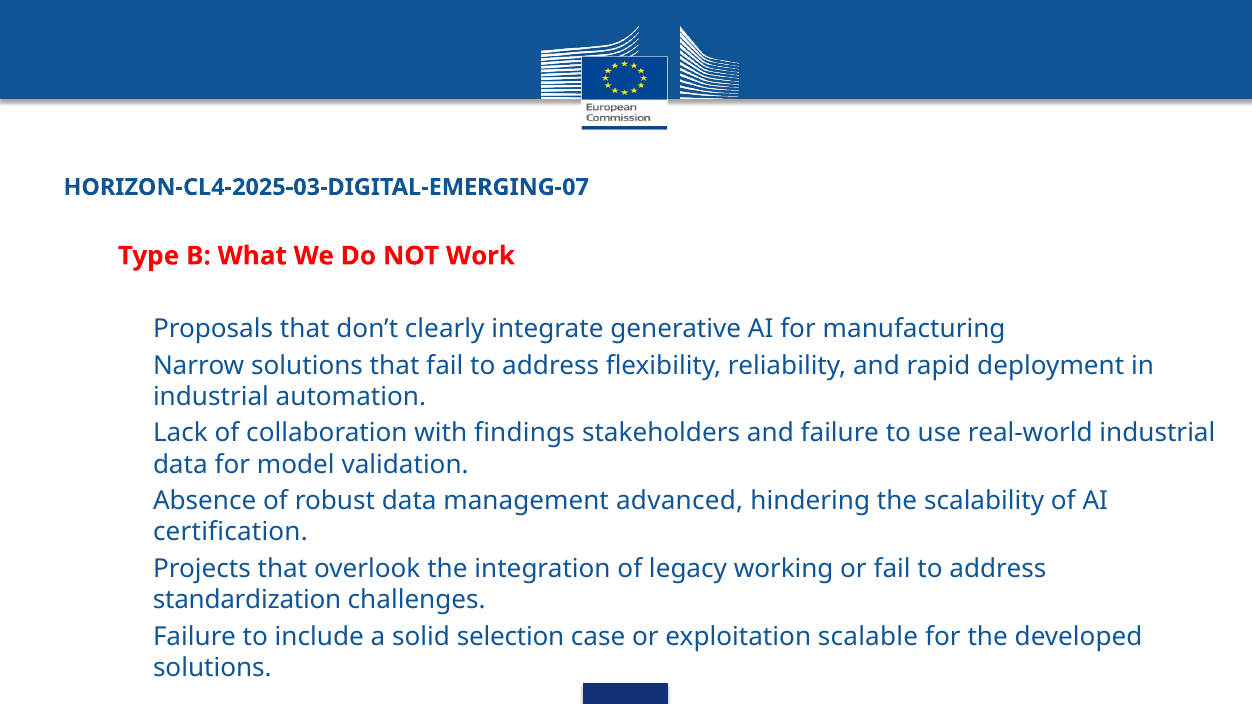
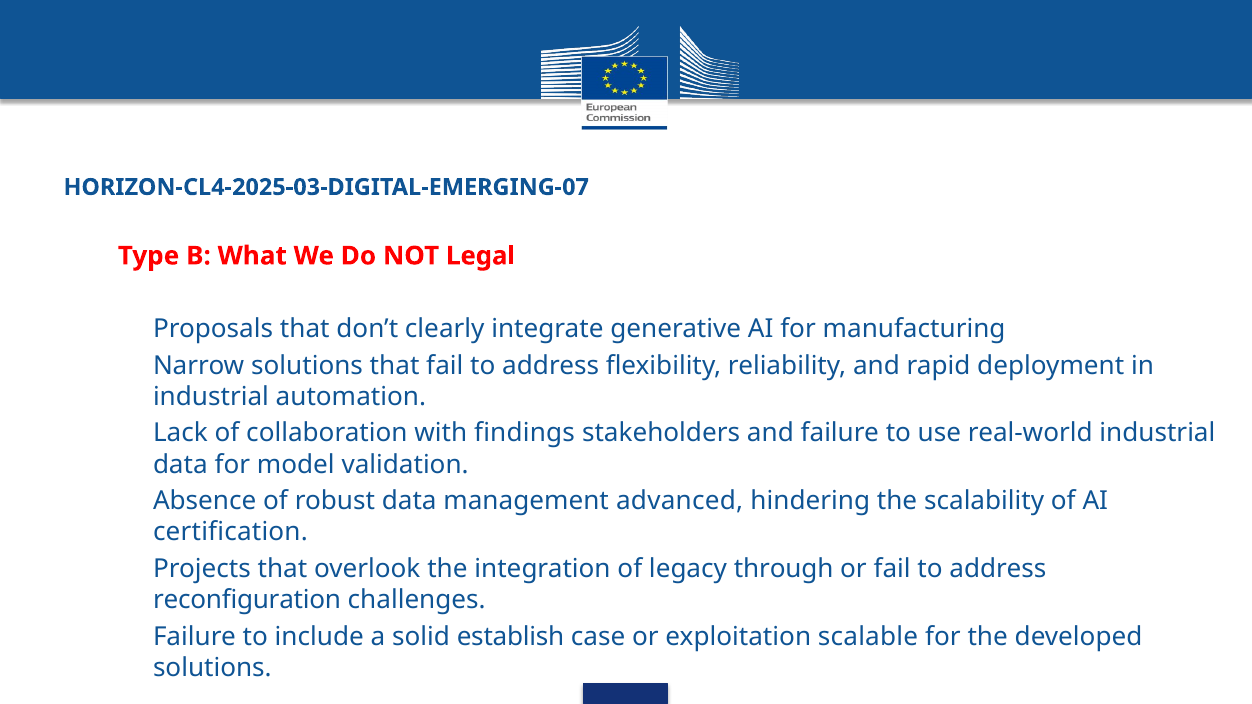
Work: Work -> Legal (481, 256)
working: working -> through (784, 569)
standardization: standardization -> reconfiguration (247, 600)
selection: selection -> establish (511, 637)
